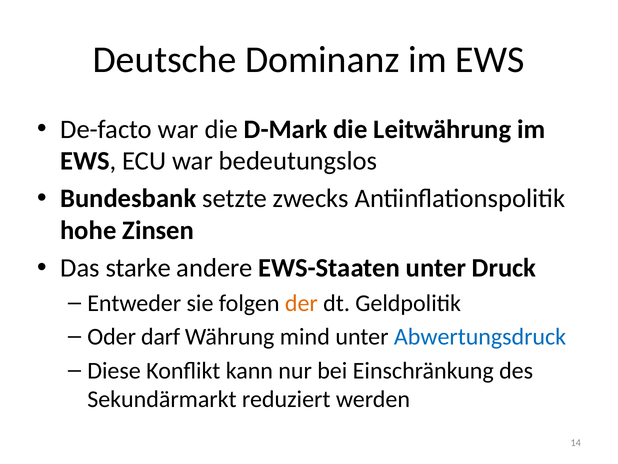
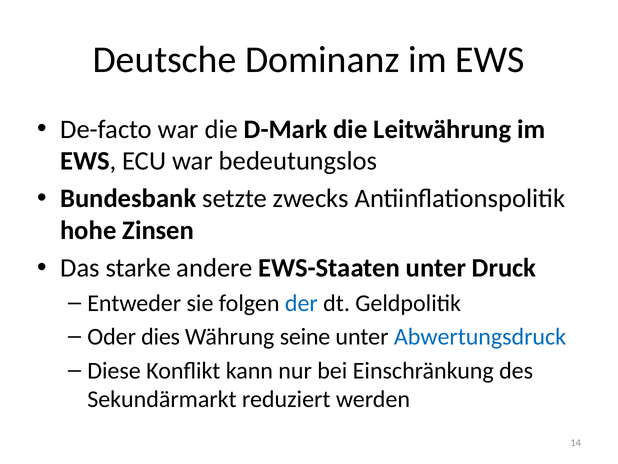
der colour: orange -> blue (301, 303)
darf: darf -> dies (161, 337)
mind: mind -> seine (305, 337)
